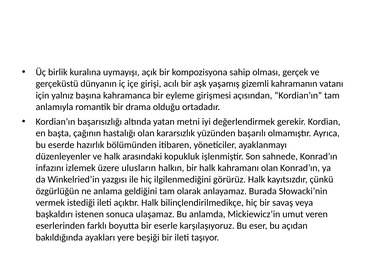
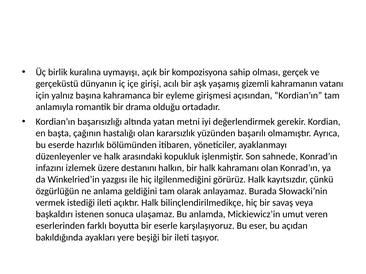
ulusların: ulusların -> destanını (139, 168)
